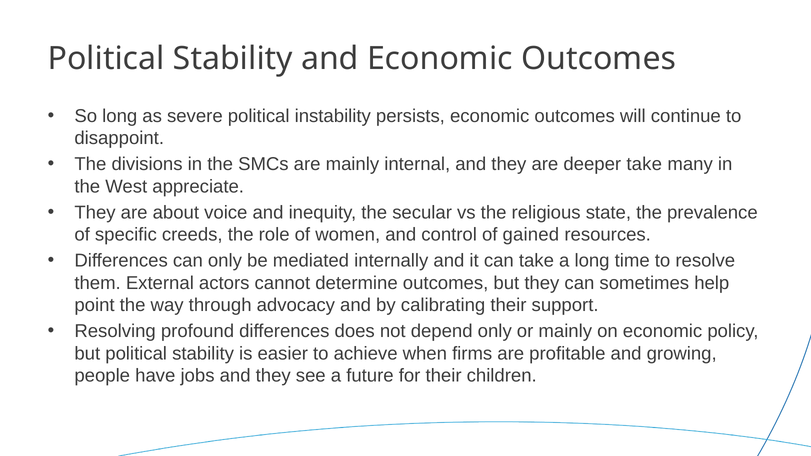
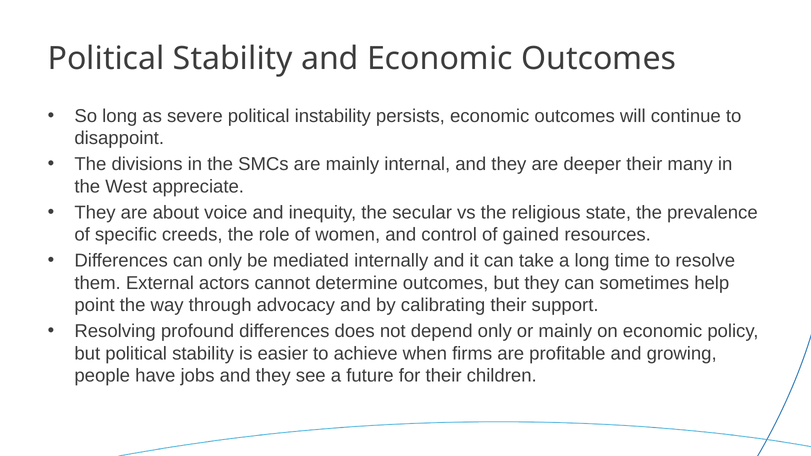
deeper take: take -> their (644, 164)
